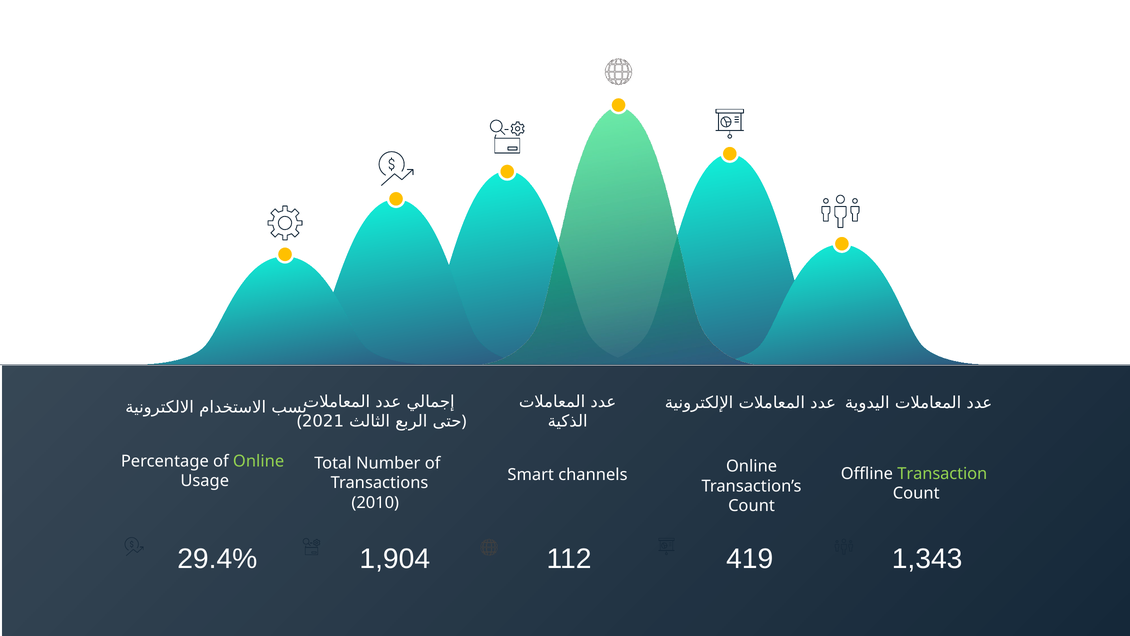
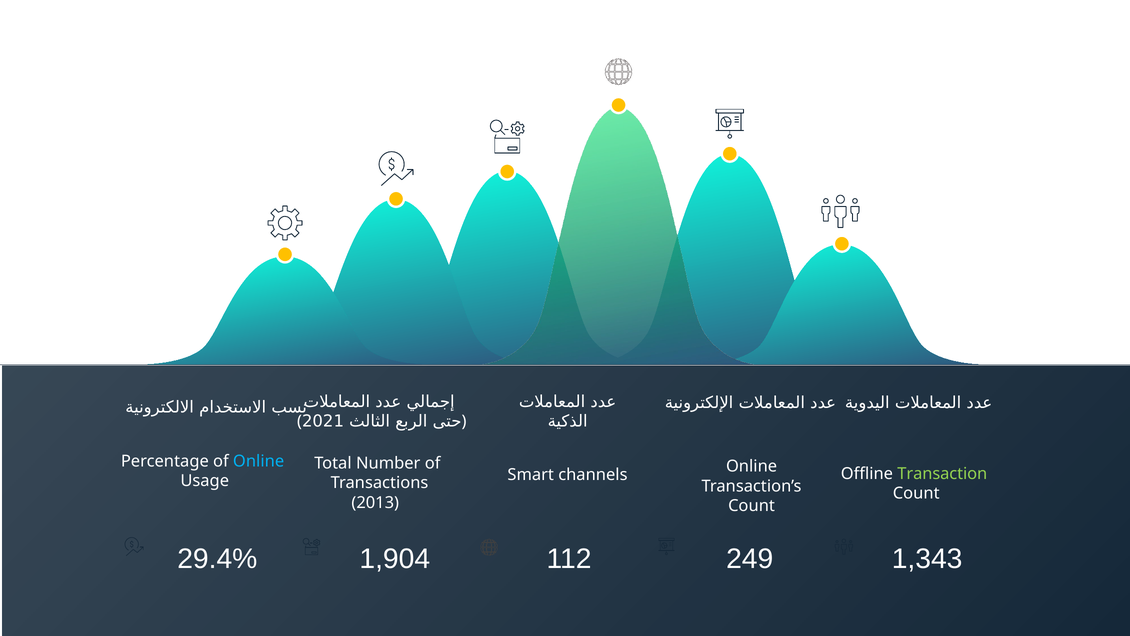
Online colour: light green -> light blue (259, 461)
2010: 2010 -> 2013 (375, 503)
419: 419 -> 249 (750, 559)
